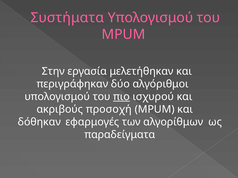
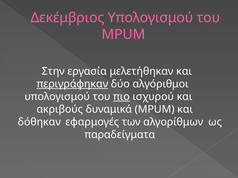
Συστήματα: Συστήματα -> Δεκέμβριος (67, 18)
περιγράφηκαν underline: none -> present (72, 84)
προσοχή: προσοχή -> δυναμικά (109, 110)
